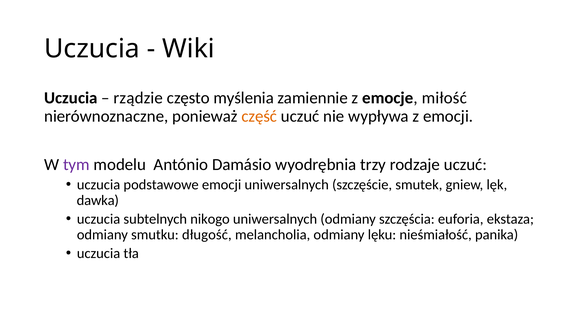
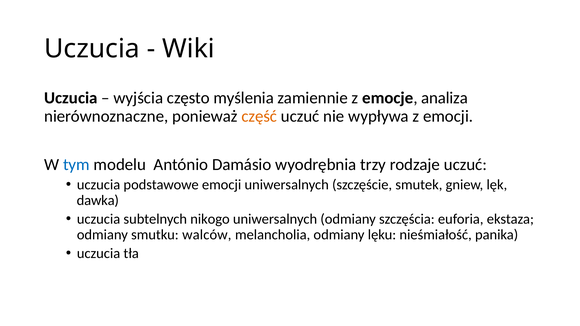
rządzie: rządzie -> wyjścia (138, 98)
miłość: miłość -> analiza (445, 98)
tym colour: purple -> blue (76, 165)
długość: długość -> walców (207, 235)
